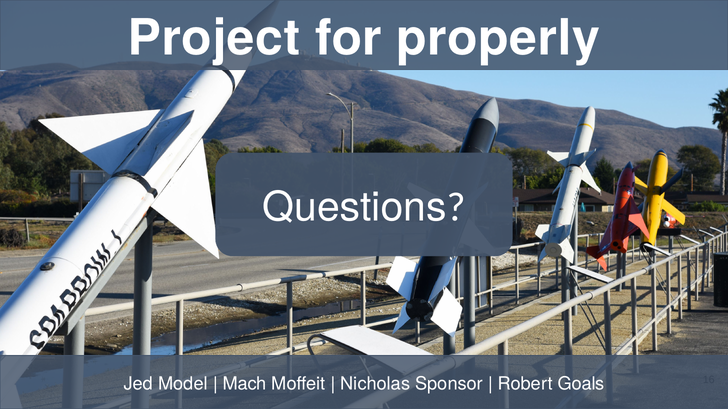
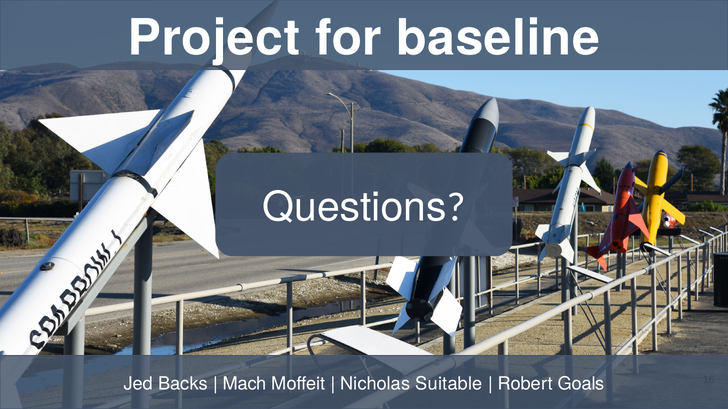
properly: properly -> baseline (498, 38)
Model: Model -> Backs (183, 384)
Sponsor: Sponsor -> Suitable (449, 384)
